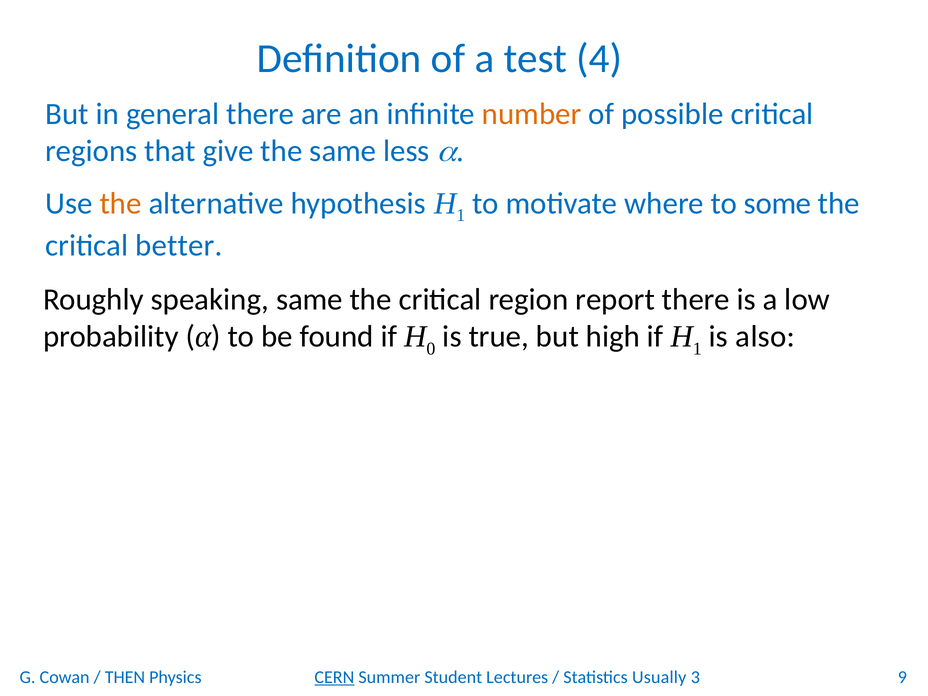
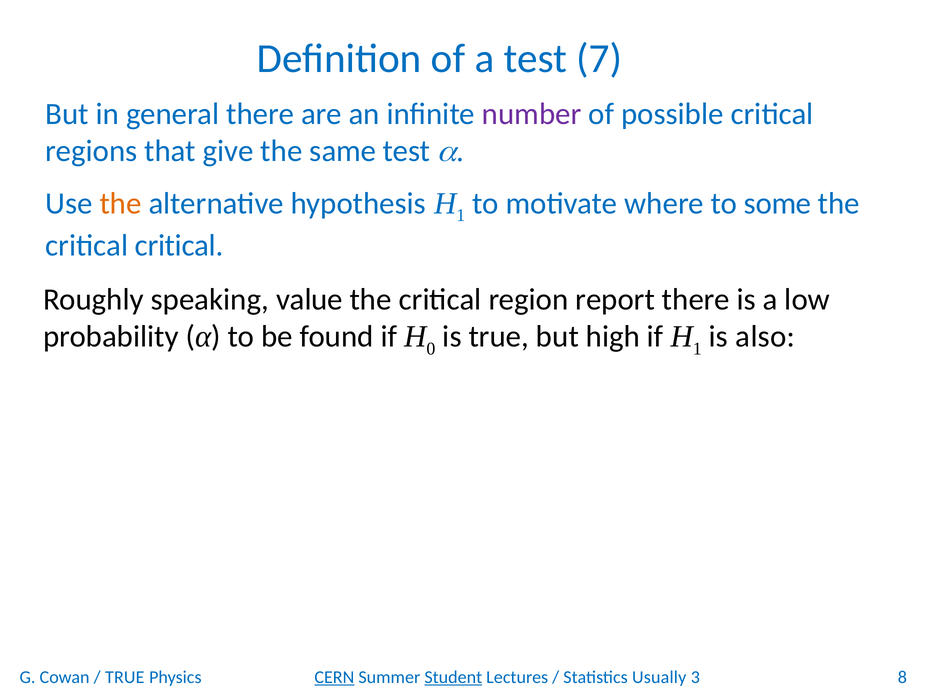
4: 4 -> 7 (599, 59)
number colour: orange -> purple (532, 114)
same less: less -> test (407, 151)
critical better: better -> critical (179, 246)
speaking same: same -> value (309, 300)
THEN: THEN -> TRUE (125, 677)
Student underline: none -> present (453, 677)
9: 9 -> 8 (902, 677)
